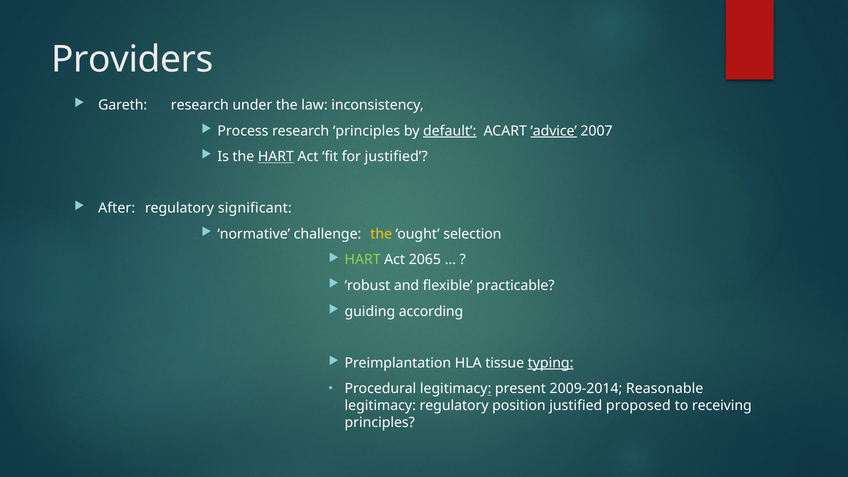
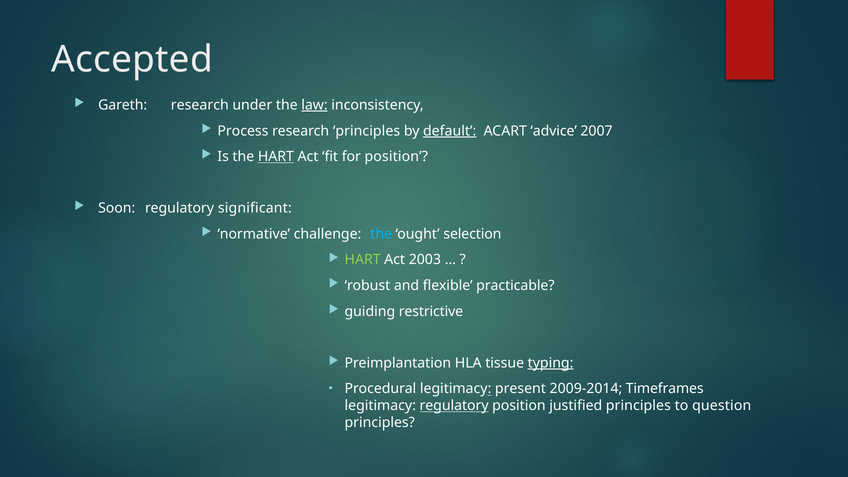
Providers: Providers -> Accepted (132, 60)
law underline: none -> present (315, 105)
advice underline: present -> none (554, 131)
for justified: justified -> position (396, 157)
After: After -> Soon (117, 208)
the colour: yellow -> light blue (381, 234)
2065: 2065 -> 2003 (425, 260)
according: according -> restrictive (431, 311)
Reasonable: Reasonable -> Timeframes (665, 389)
regulatory underline: none -> present (454, 406)
justified proposed: proposed -> principles (638, 406)
receiving: receiving -> question (722, 406)
